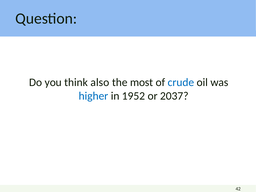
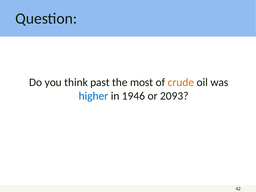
also: also -> past (100, 82)
crude colour: blue -> orange (181, 82)
1952: 1952 -> 1946 (134, 96)
2037: 2037 -> 2093 (174, 96)
